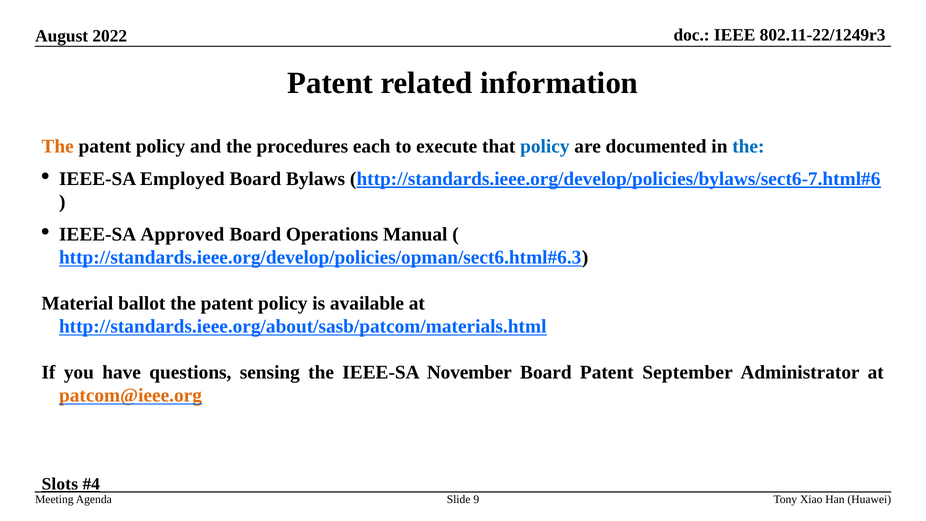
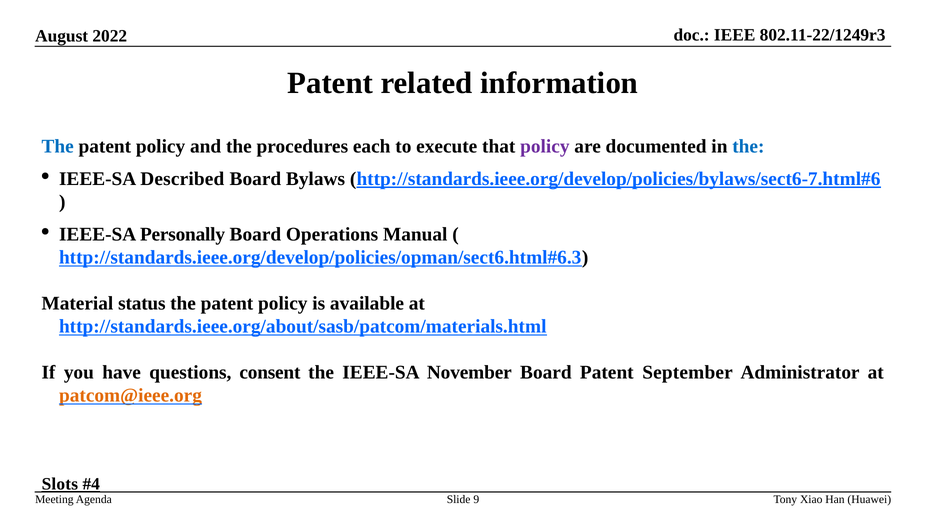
The colour: orange -> blue (58, 146)
policy colour: blue -> purple (545, 146)
Employed: Employed -> Described (182, 179)
Approved: Approved -> Personally (183, 234)
ballot: ballot -> status (142, 303)
sensing: sensing -> consent (270, 372)
